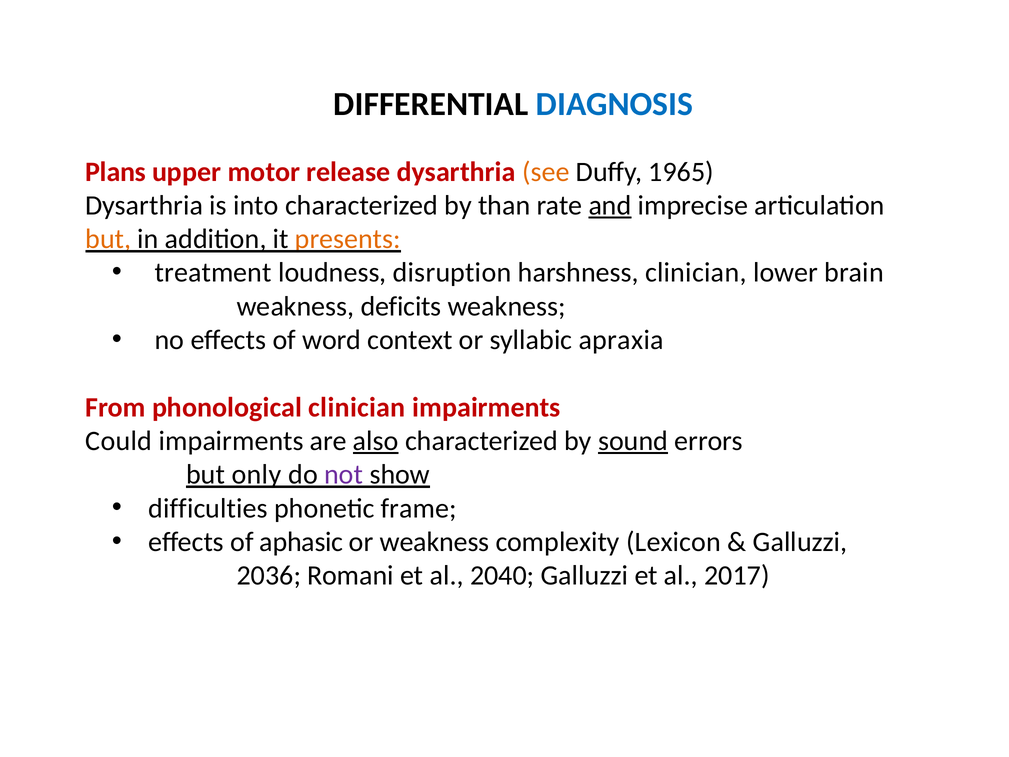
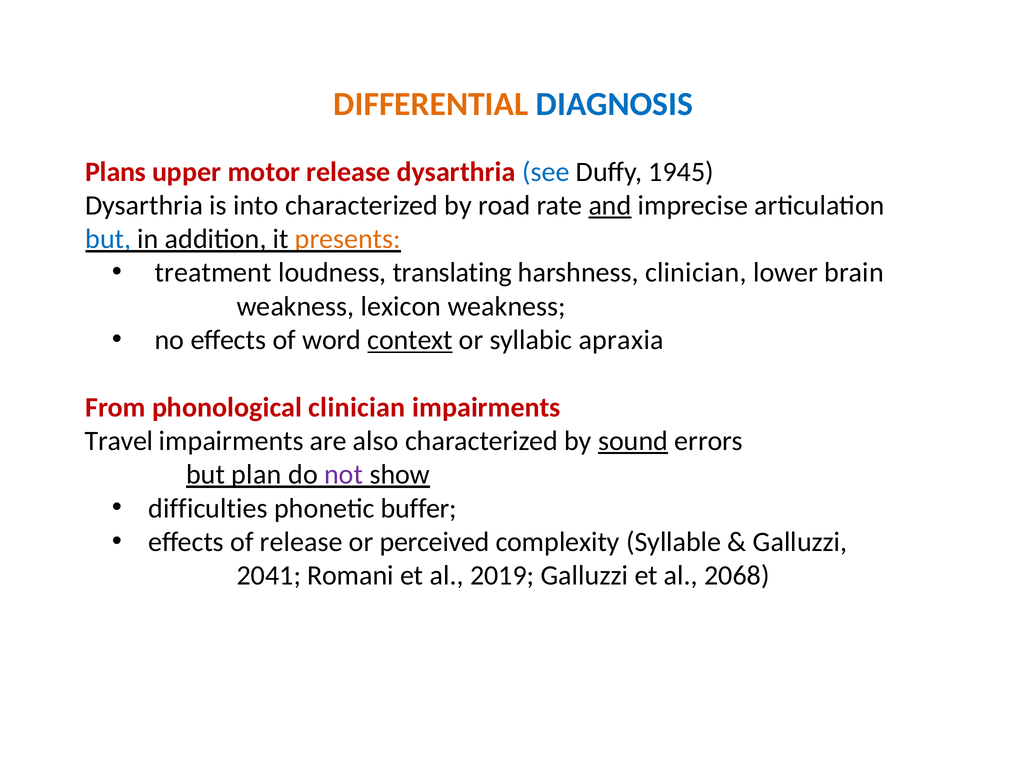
DIFFERENTIAL colour: black -> orange (431, 104)
see colour: orange -> blue (546, 172)
1965: 1965 -> 1945 (681, 172)
than: than -> road (504, 205)
but colour: orange -> blue (108, 239)
disruption: disruption -> translating (452, 273)
deficits: deficits -> lexicon (401, 306)
context underline: none -> present (410, 340)
Could: Could -> Travel (119, 441)
also underline: present -> none (376, 441)
only: only -> plan (257, 475)
frame: frame -> buffer (419, 508)
of aphasic: aphasic -> release (301, 542)
or weakness: weakness -> perceived (435, 542)
Lexicon: Lexicon -> Syllable (674, 542)
2036: 2036 -> 2041 (269, 575)
2040: 2040 -> 2019 (502, 575)
2017: 2017 -> 2068 (737, 575)
